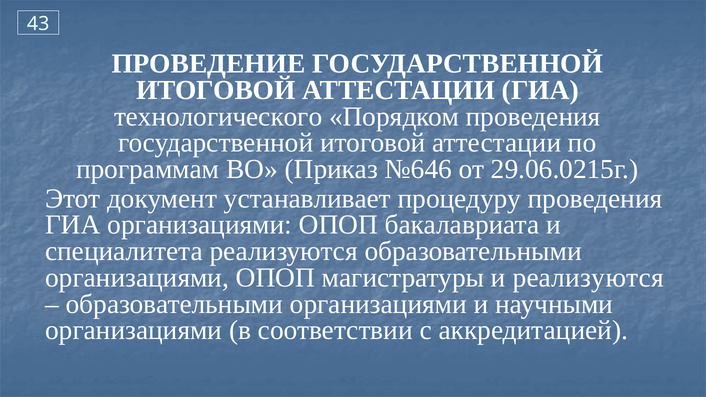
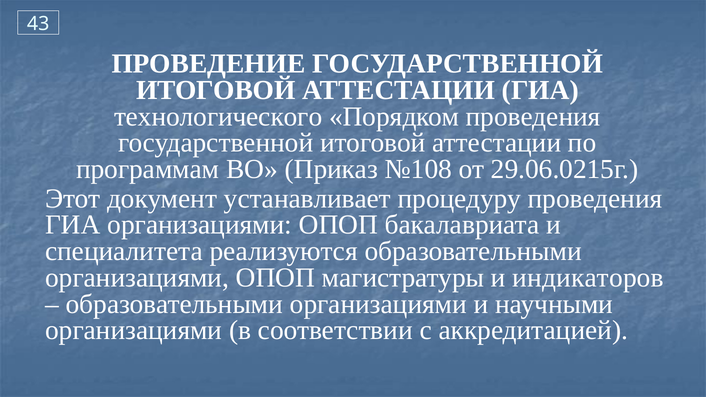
№646: №646 -> №108 (418, 169)
и реализуются: реализуются -> индикаторов (588, 278)
